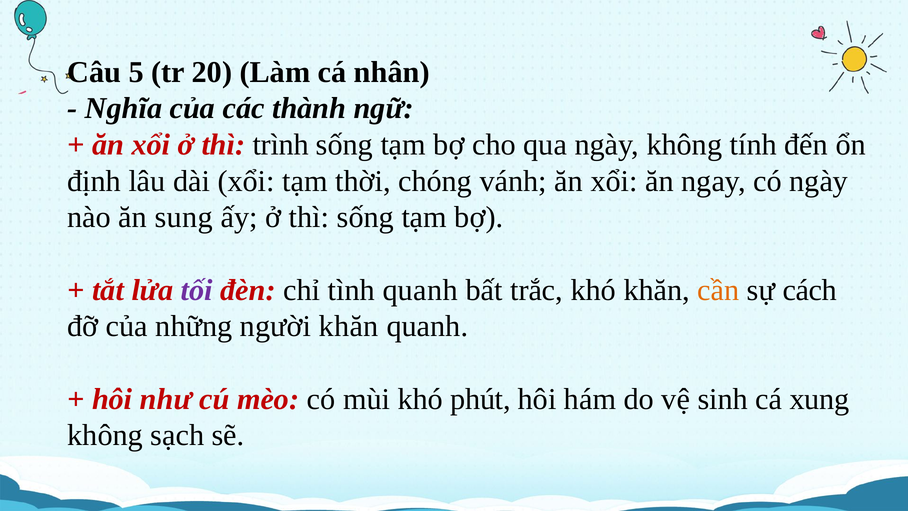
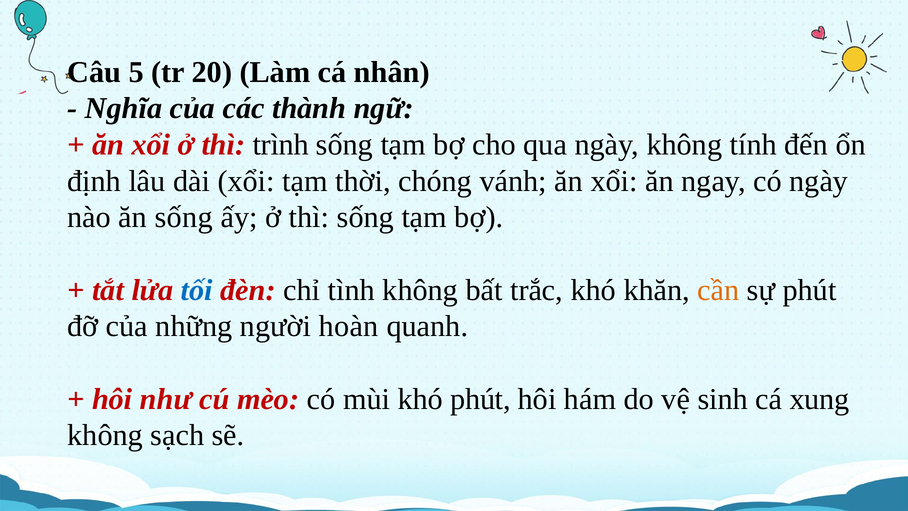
ăn sung: sung -> sống (184, 217)
tối colour: purple -> blue (197, 290)
tình quanh: quanh -> không (420, 290)
sự cách: cách -> phút (810, 290)
người khăn: khăn -> hoàn (349, 326)
